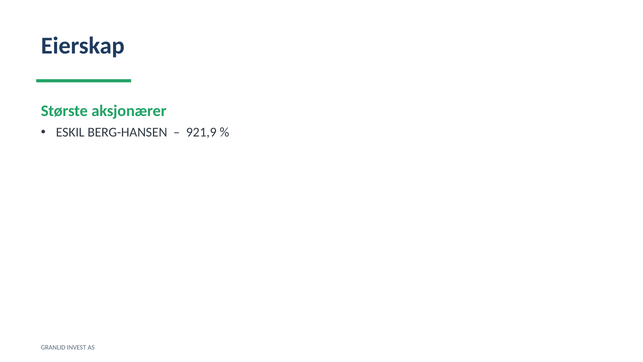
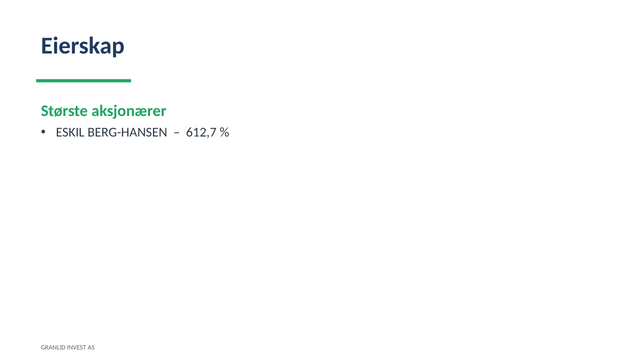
921,9: 921,9 -> 612,7 (201, 132)
